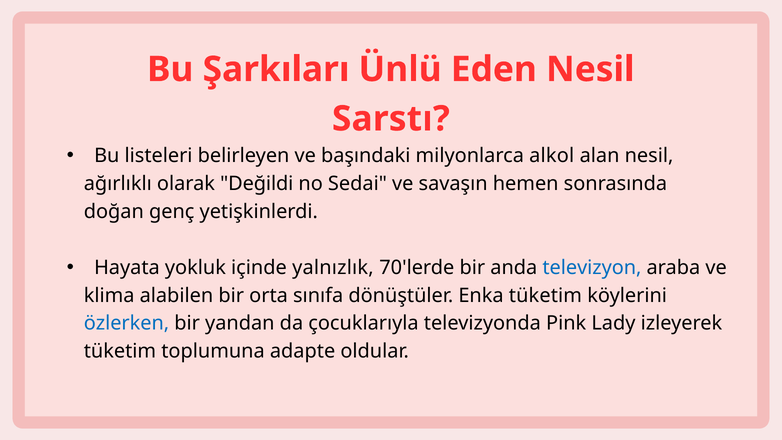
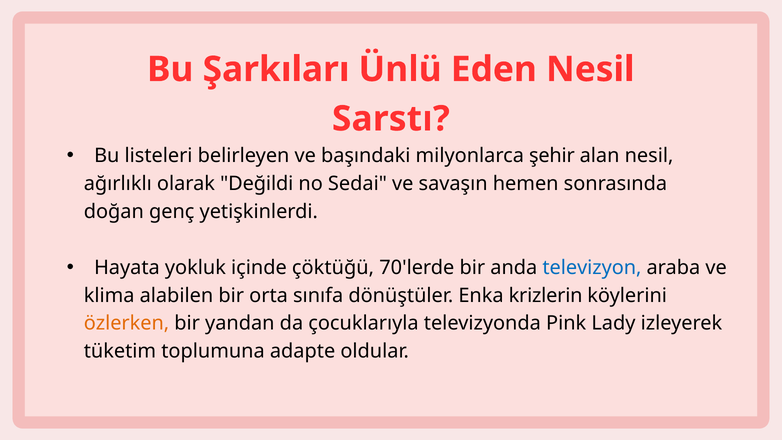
alkol: alkol -> şehir (552, 156)
yalnızlık: yalnızlık -> çöktüğü (333, 267)
Enka tüketim: tüketim -> krizlerin (546, 295)
özlerken colour: blue -> orange (126, 323)
